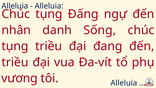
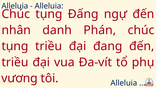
Sống: Sống -> Phán (100, 30)
